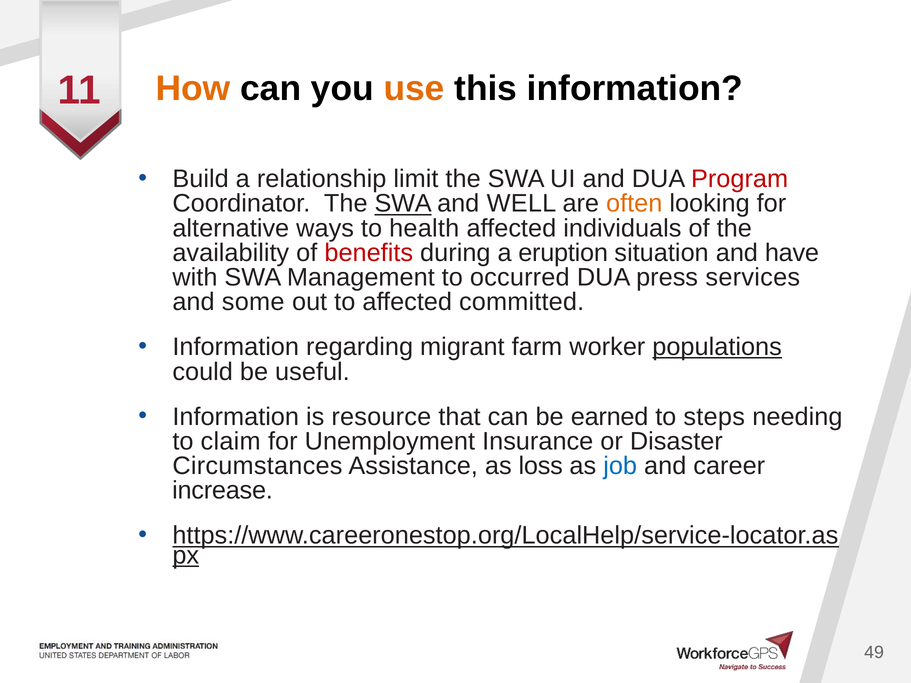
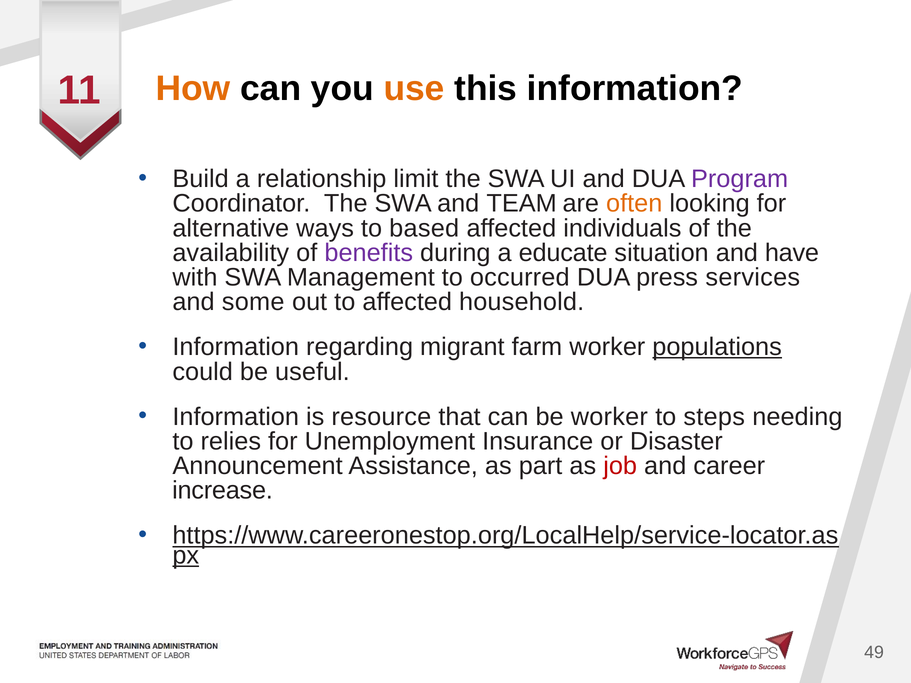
Program colour: red -> purple (740, 179)
SWA underline: present -> none (403, 204)
WELL: WELL -> TEAM (522, 204)
health: health -> based (424, 228)
benefits colour: red -> purple (369, 253)
eruption: eruption -> educate (563, 253)
committed: committed -> household (522, 302)
be earned: earned -> worker (609, 417)
claim: claim -> relies (231, 442)
Circumstances: Circumstances -> Announcement (258, 466)
loss: loss -> part (541, 466)
job colour: blue -> red (620, 466)
